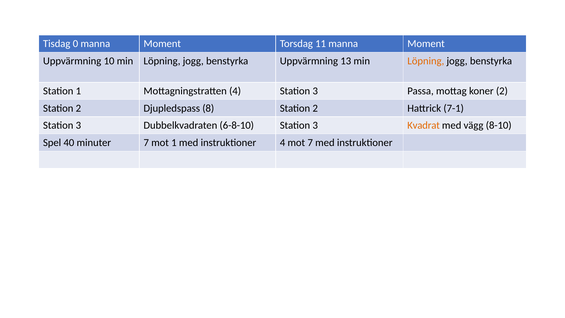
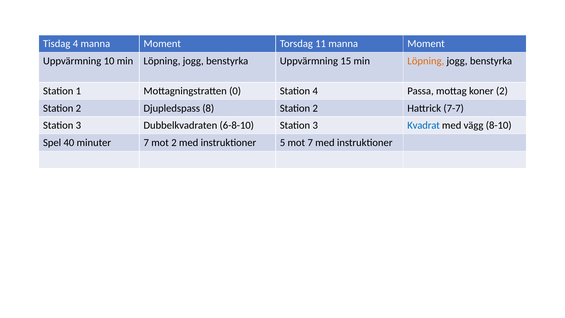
Tisdag 0: 0 -> 4 (75, 44)
13: 13 -> 15 (346, 61)
Mottagningstratten 4: 4 -> 0 (235, 91)
3: 3 -> 4 (315, 91)
7-1: 7-1 -> 7-7 (454, 108)
Kvadrat colour: orange -> blue (424, 125)
mot 1: 1 -> 2 (174, 143)
instruktioner 4: 4 -> 5 (283, 143)
